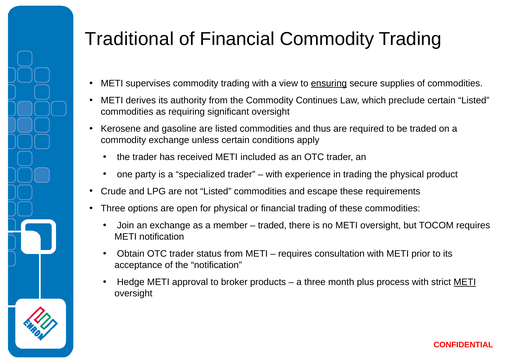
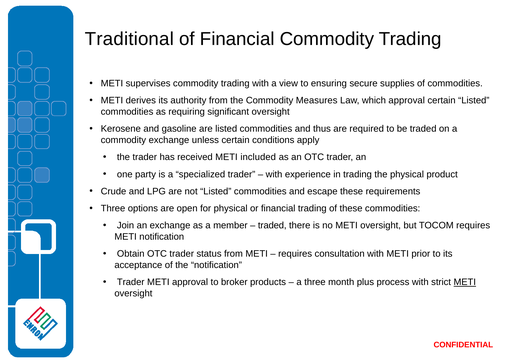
ensuring underline: present -> none (329, 83)
Continues: Continues -> Measures (317, 100)
which preclude: preclude -> approval (407, 100)
Hedge: Hedge -> Trader (131, 282)
